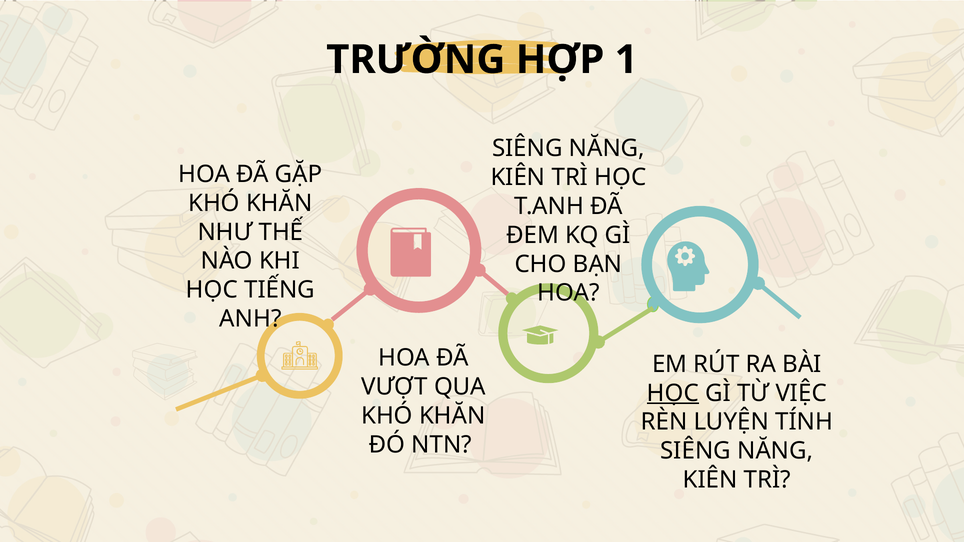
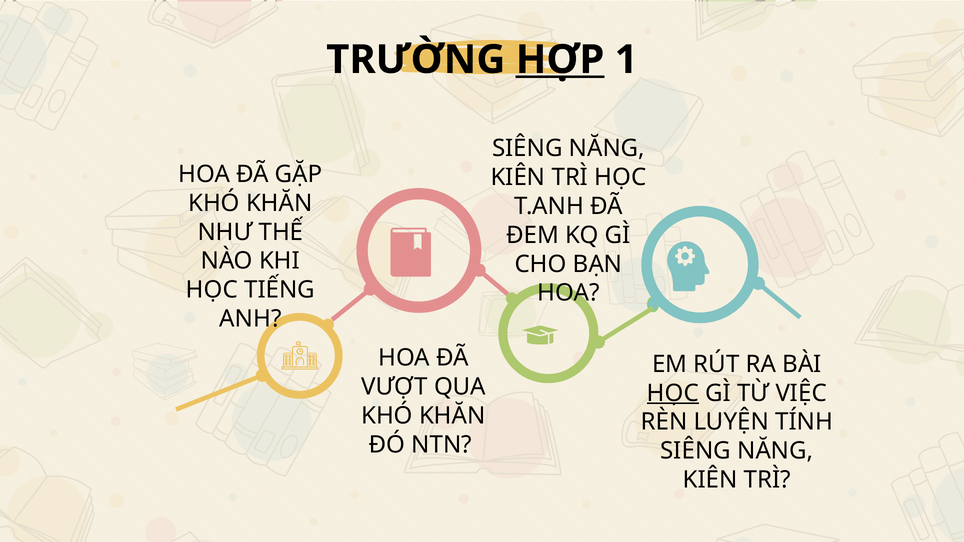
HỢP underline: none -> present (560, 60)
